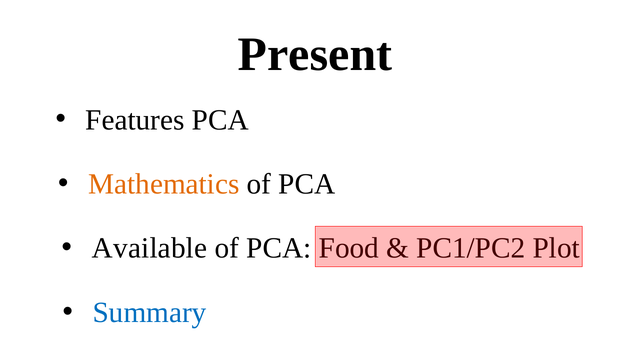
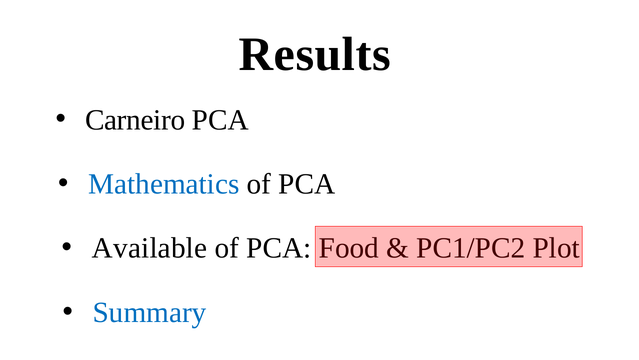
Present: Present -> Results (315, 54)
Features: Features -> Carneiro (135, 120)
Mathematics colour: orange -> blue (164, 184)
